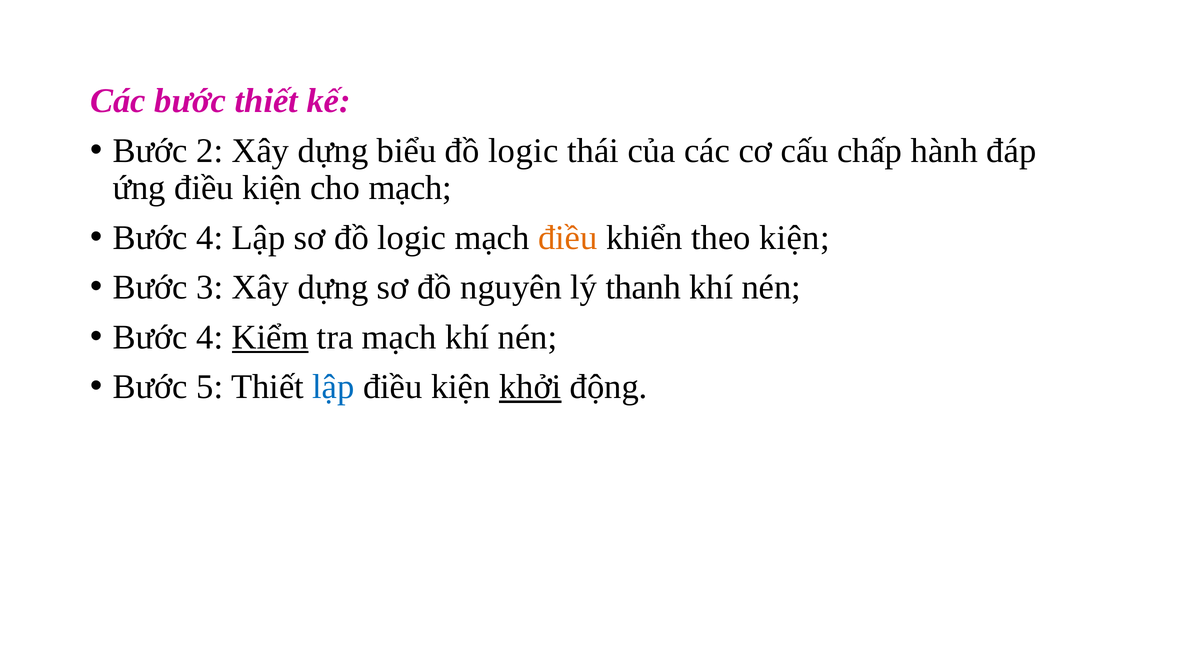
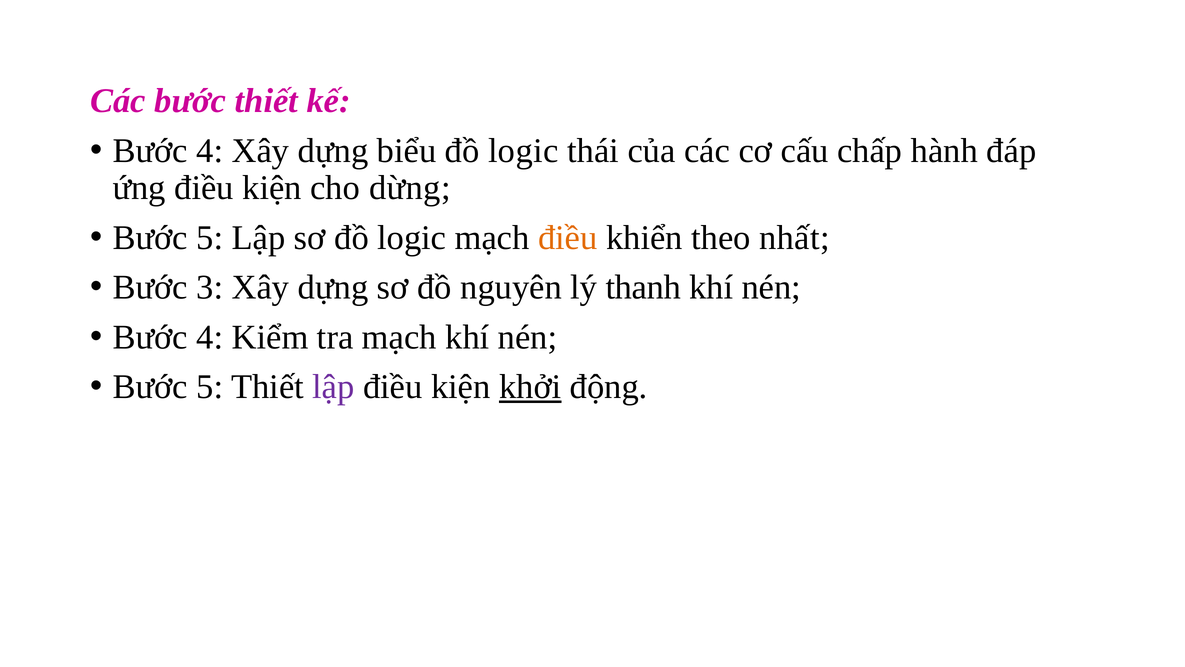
2: 2 -> 4 (210, 151)
cho mạch: mạch -> dừng (410, 188)
4: 4 -> 5 (210, 238)
theo kiện: kiện -> nhất (794, 238)
Kiểm underline: present -> none (270, 337)
lập colour: blue -> purple (334, 387)
